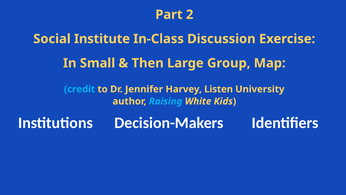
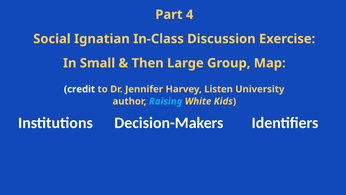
2: 2 -> 4 (190, 15)
Institute: Institute -> Ignatian (102, 39)
credit colour: light blue -> white (79, 89)
